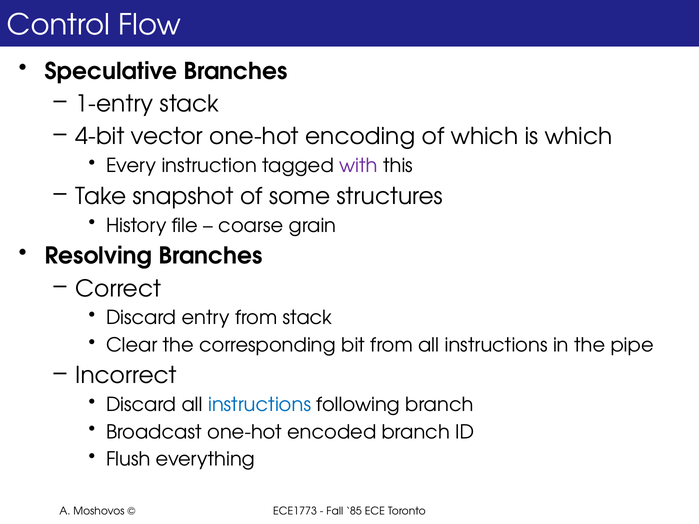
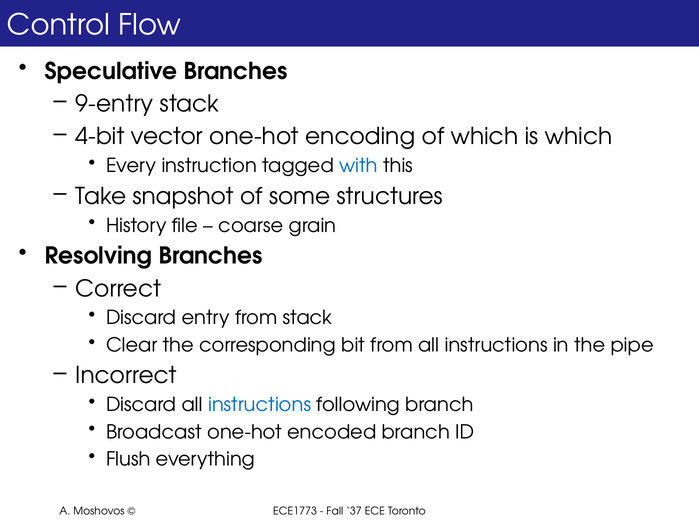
1-entry: 1-entry -> 9-entry (114, 104)
with colour: purple -> blue (358, 166)
85: 85 -> 37 (354, 512)
